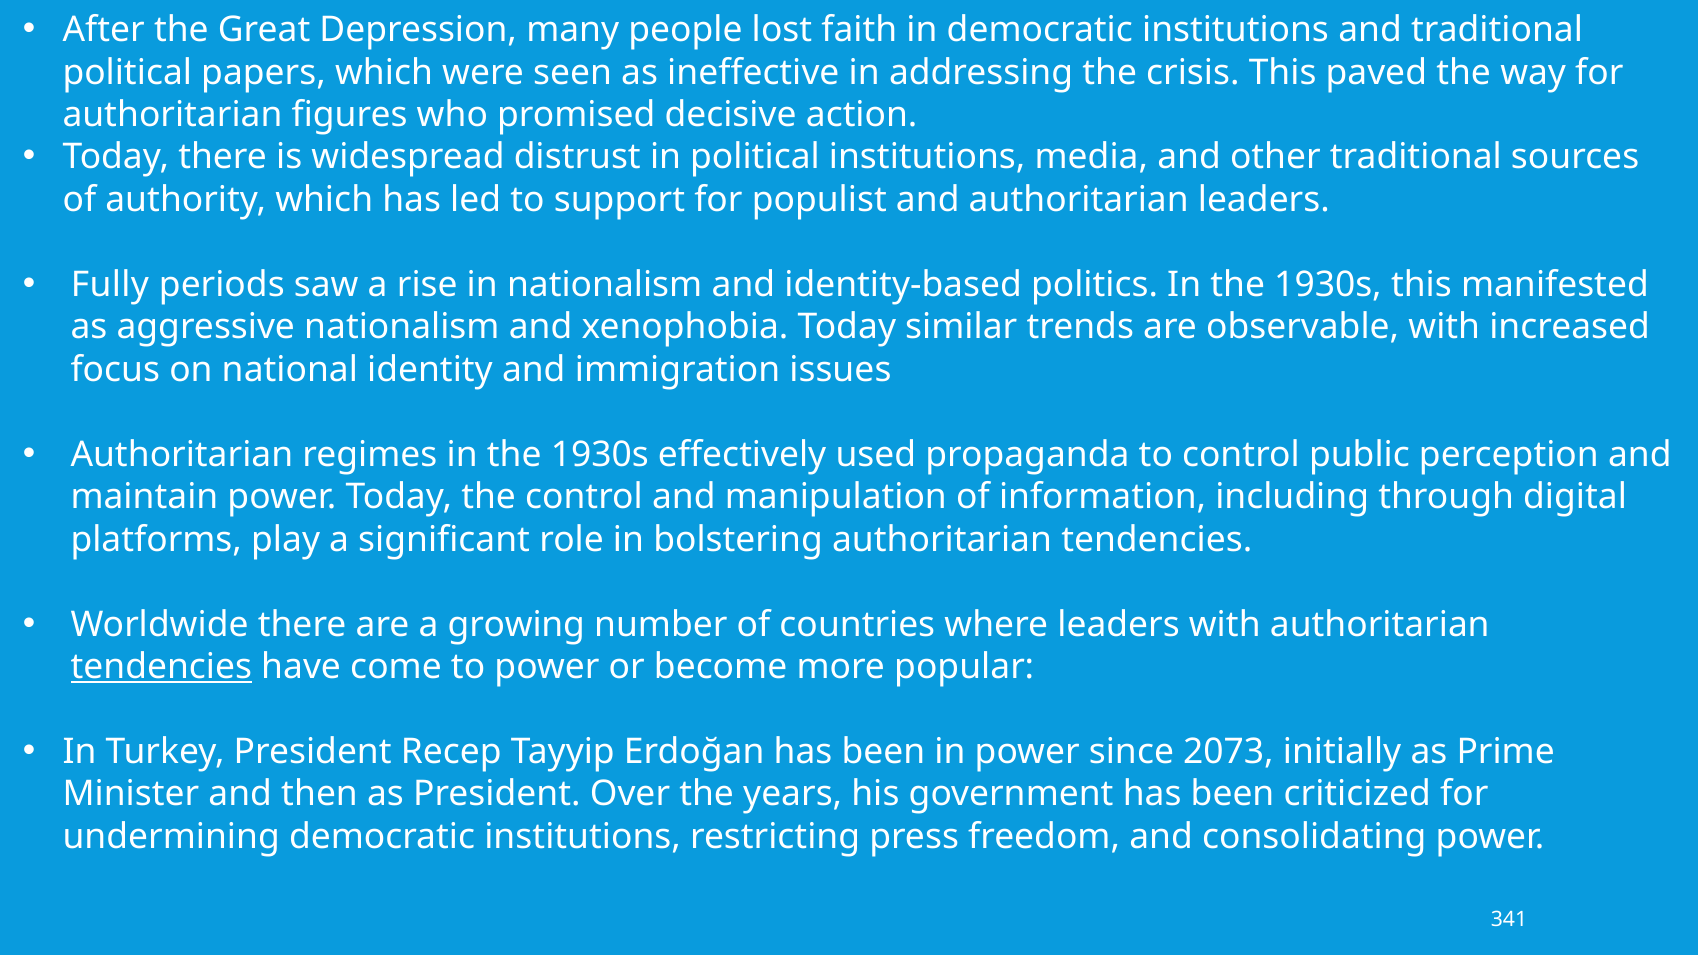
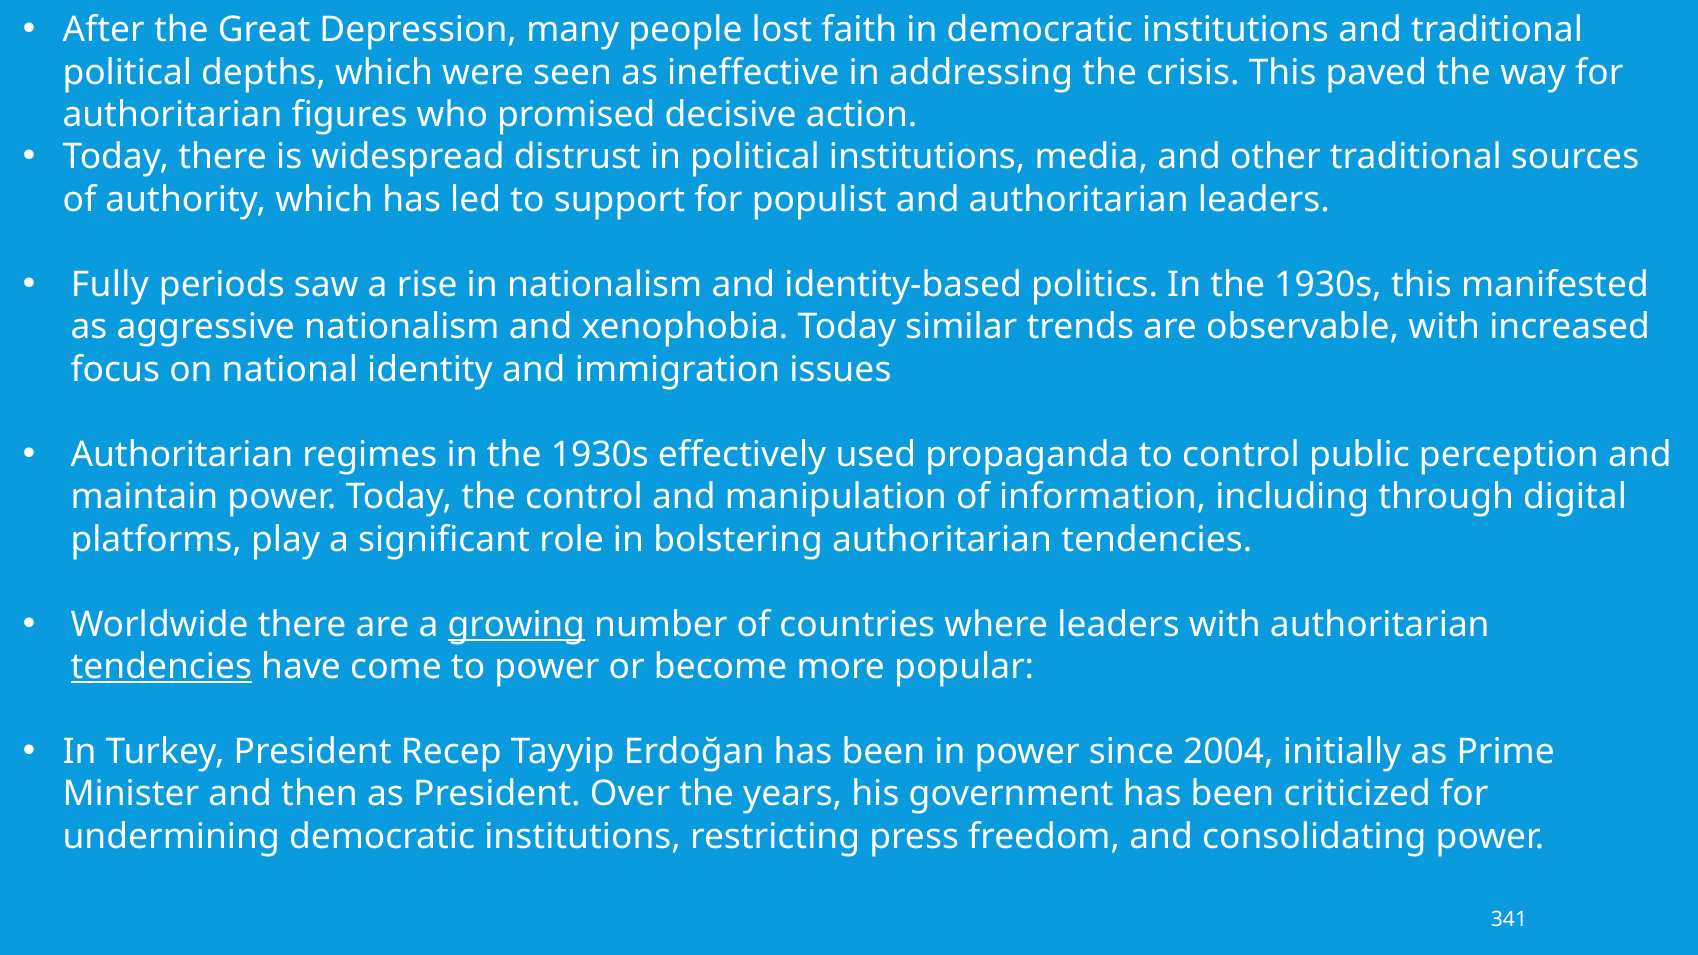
papers: papers -> depths (264, 72)
growing underline: none -> present (516, 624)
2073: 2073 -> 2004 (1228, 752)
